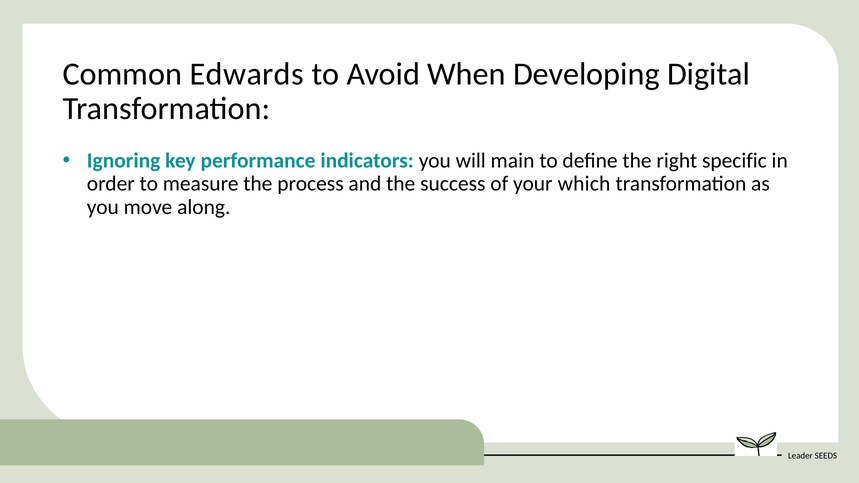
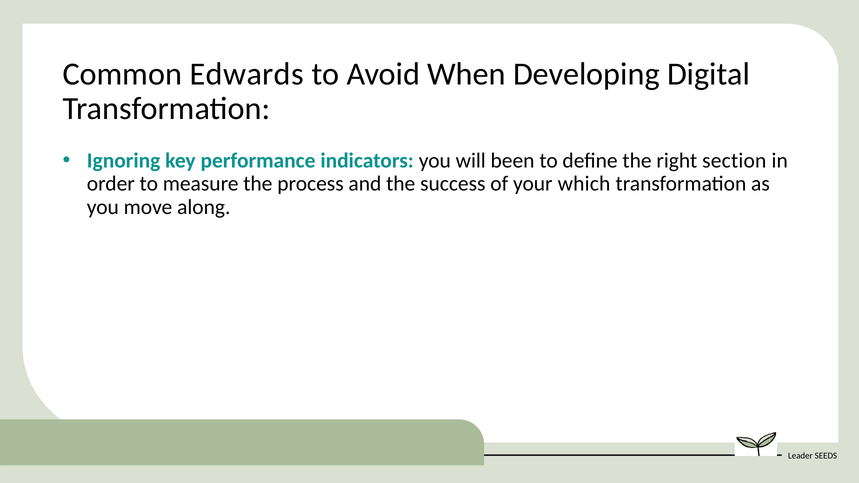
main: main -> been (513, 161)
specific: specific -> section (734, 161)
